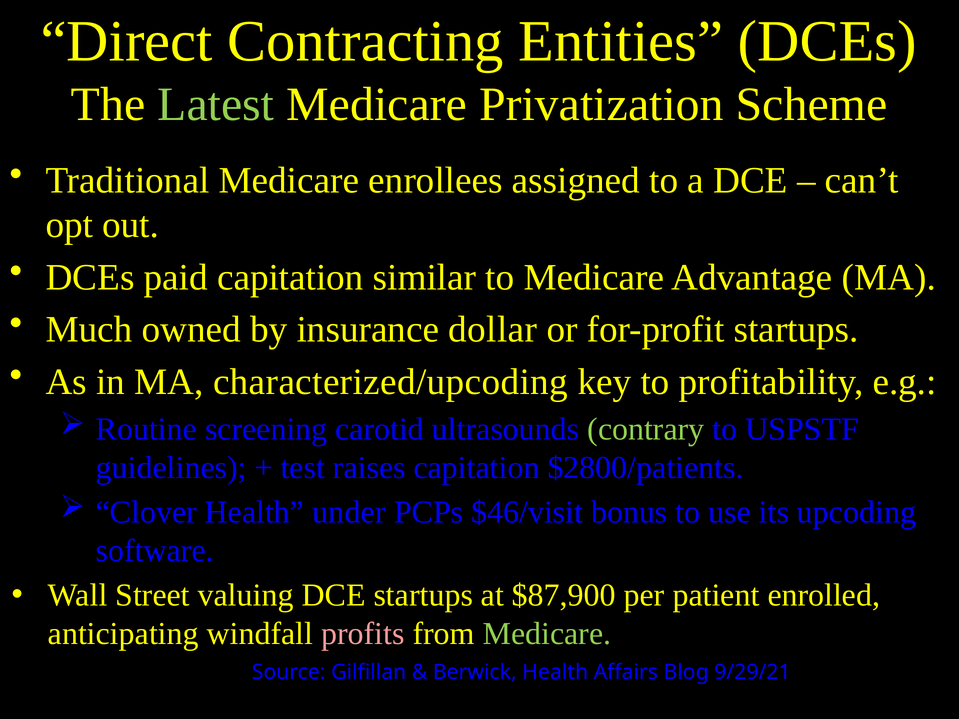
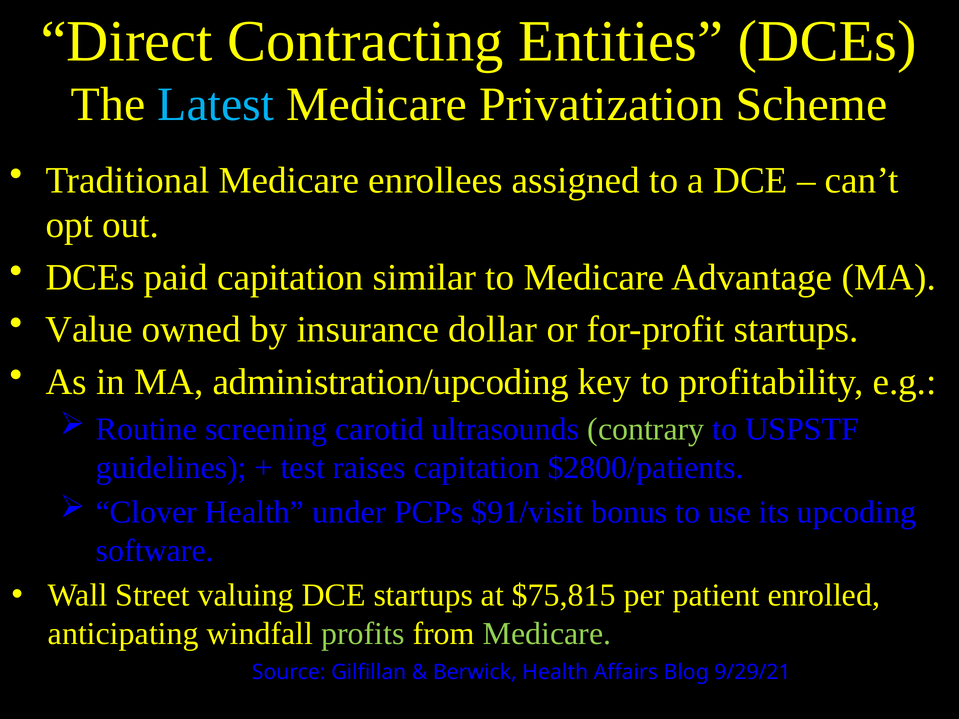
Latest colour: light green -> light blue (216, 105)
Much: Much -> Value (89, 330)
characterized/upcoding: characterized/upcoding -> administration/upcoding (391, 382)
$46/visit: $46/visit -> $91/visit (527, 513)
$87,900: $87,900 -> $75,815 (564, 596)
profits colour: pink -> light green (363, 634)
